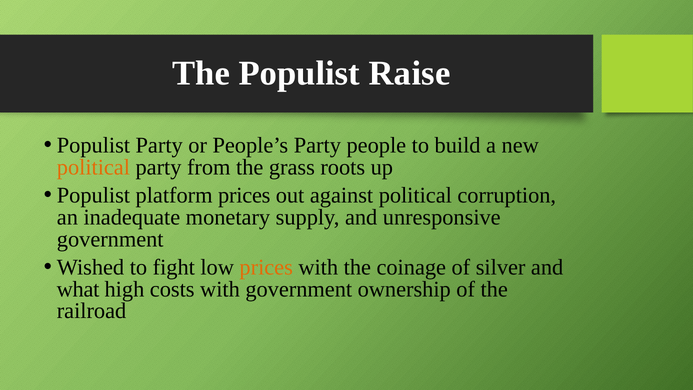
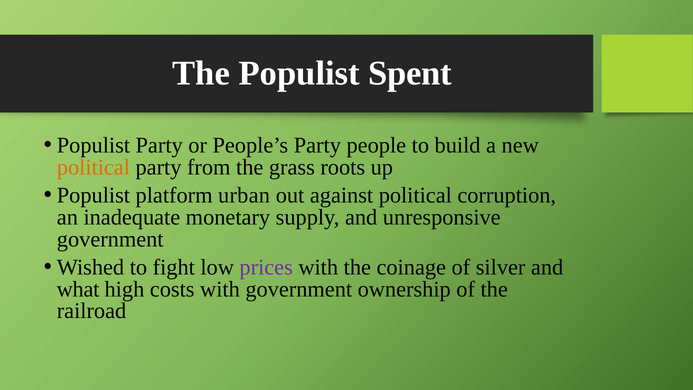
Raise: Raise -> Spent (410, 73)
platform prices: prices -> urban (244, 195)
prices colour: orange -> purple (266, 267)
